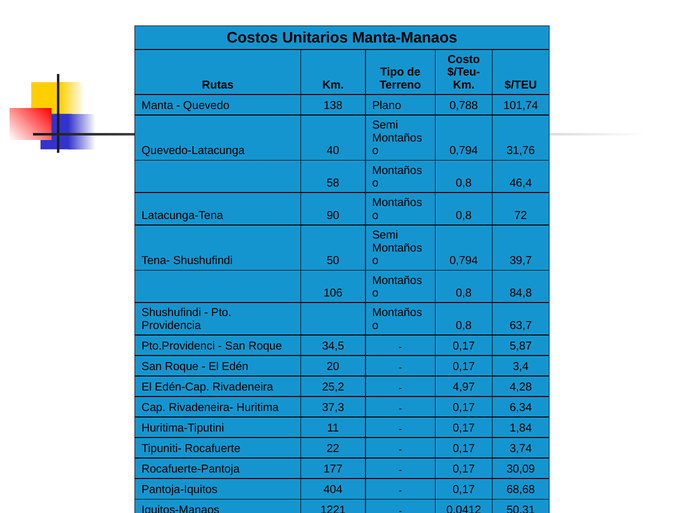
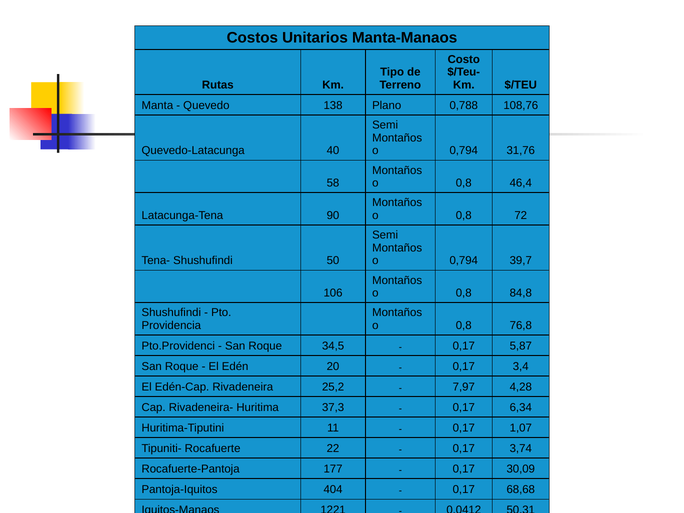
101,74: 101,74 -> 108,76 (521, 106)
63,7: 63,7 -> 76,8 (521, 325)
4,97: 4,97 -> 7,97 (464, 387)
1,84: 1,84 -> 1,07 (521, 428)
